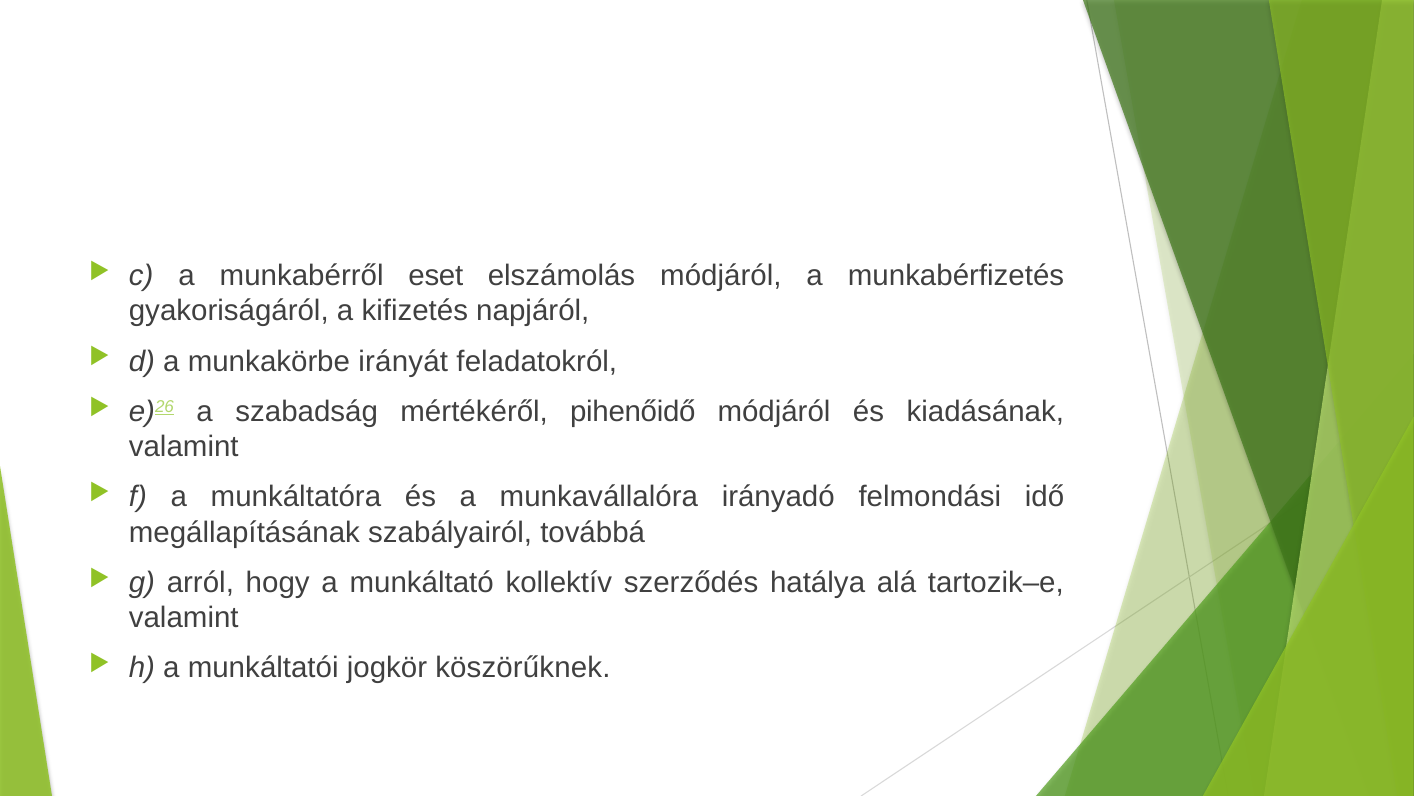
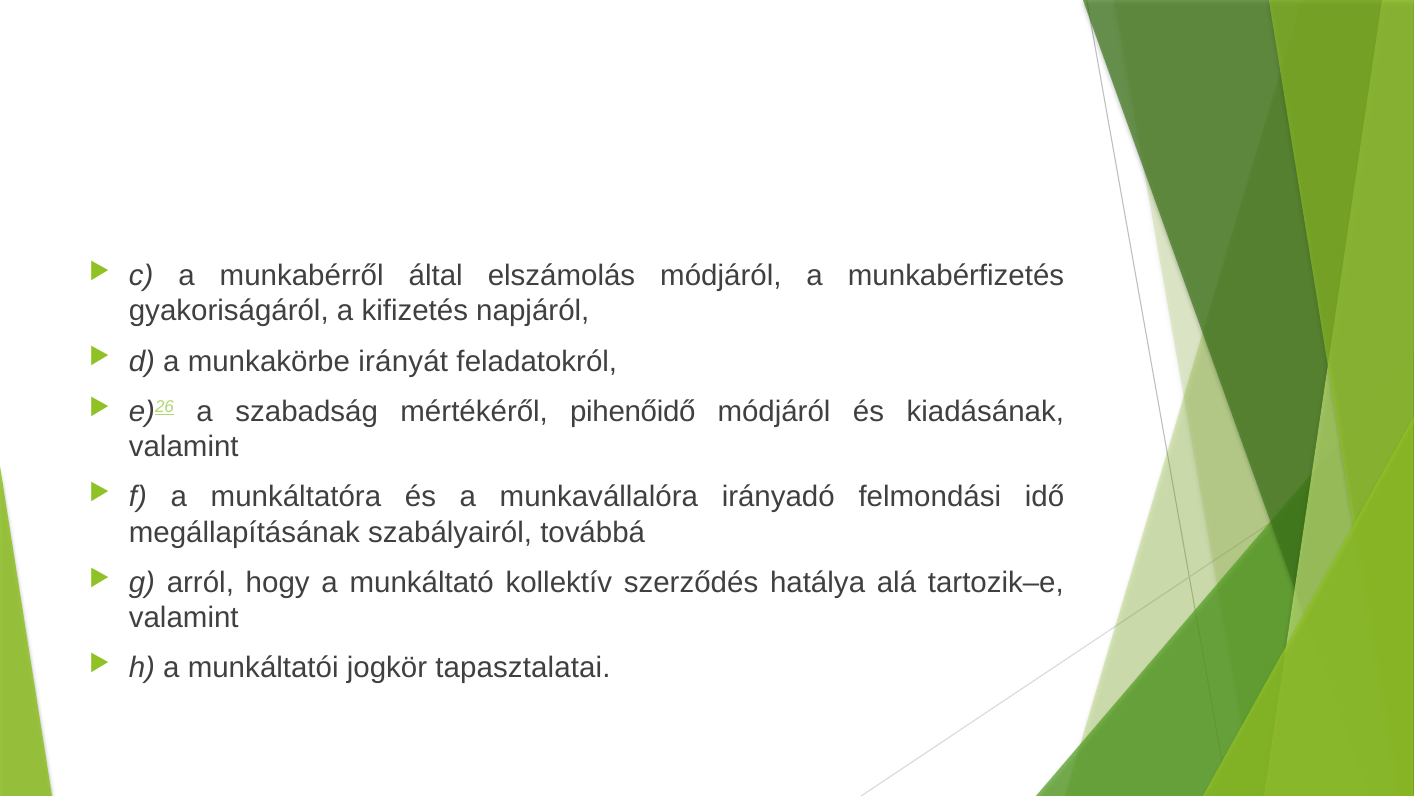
eset: eset -> által (436, 276)
köszörűknek: köszörűknek -> tapasztalatai (523, 668)
